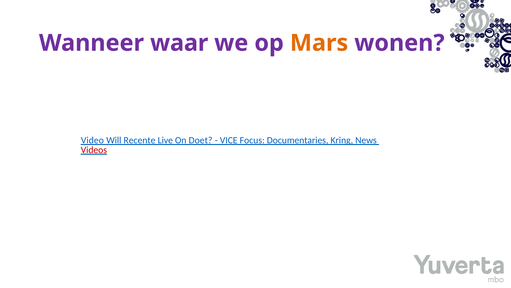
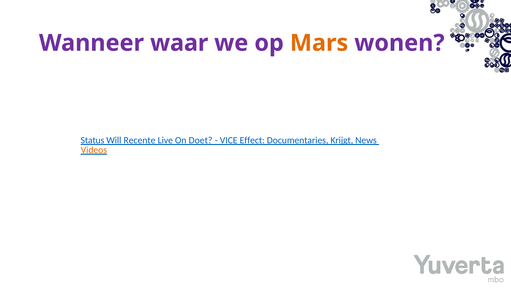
Video: Video -> Status (92, 140)
Focus: Focus -> Effect (252, 140)
Kring: Kring -> Krijgt (342, 140)
Videos colour: red -> orange (94, 150)
